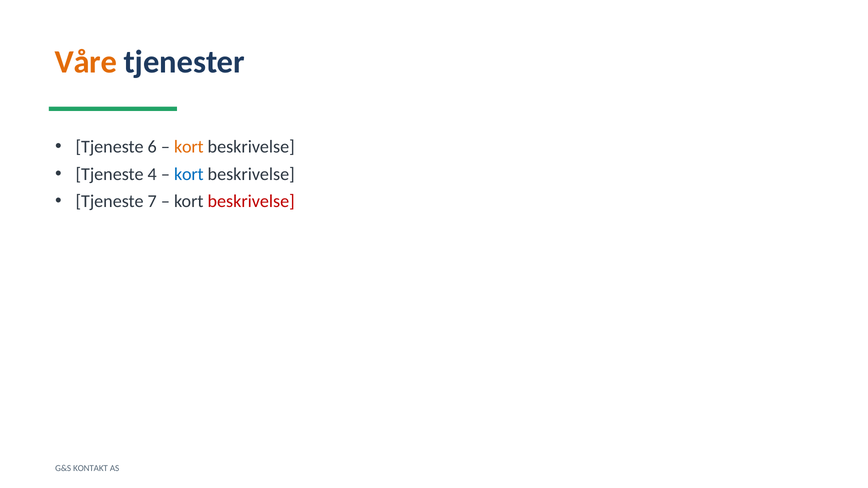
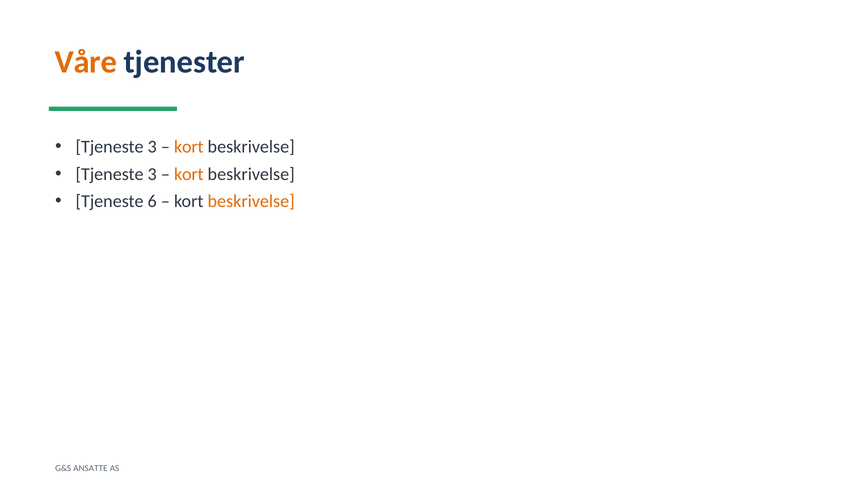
6: 6 -> 3 (152, 147)
4: 4 -> 3 (152, 174)
kort colour: blue -> orange (189, 174)
7: 7 -> 6 (152, 201)
beskrivelse colour: red -> orange (251, 201)
KONTAKT: KONTAKT -> ANSATTE (90, 468)
